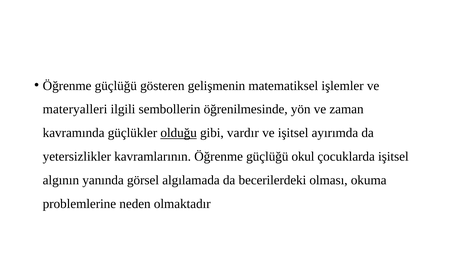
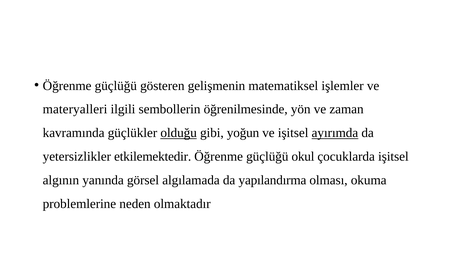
vardır: vardır -> yoğun (243, 133)
ayırımda underline: none -> present (335, 133)
kavramlarının: kavramlarının -> etkilemektedir (153, 157)
becerilerdeki: becerilerdeki -> yapılandırma (272, 180)
